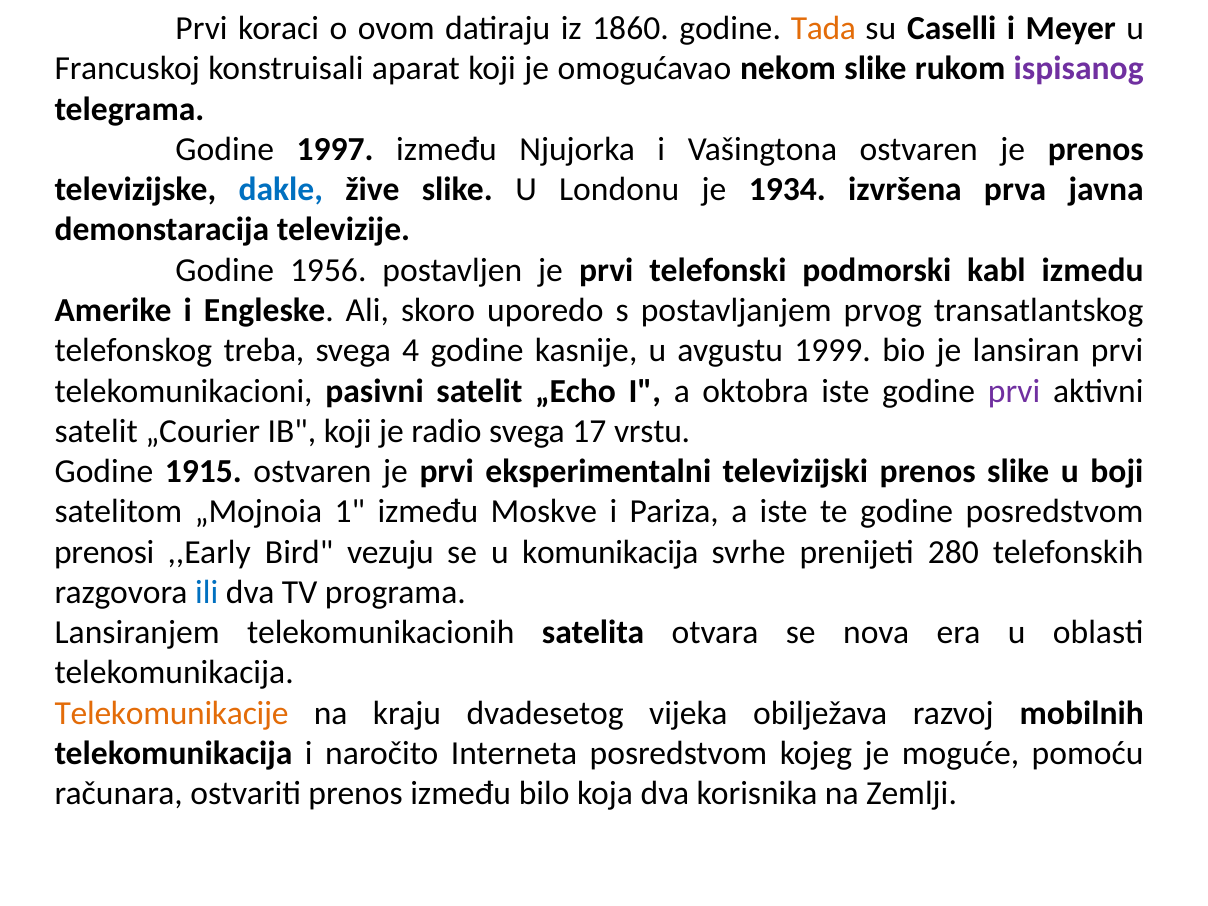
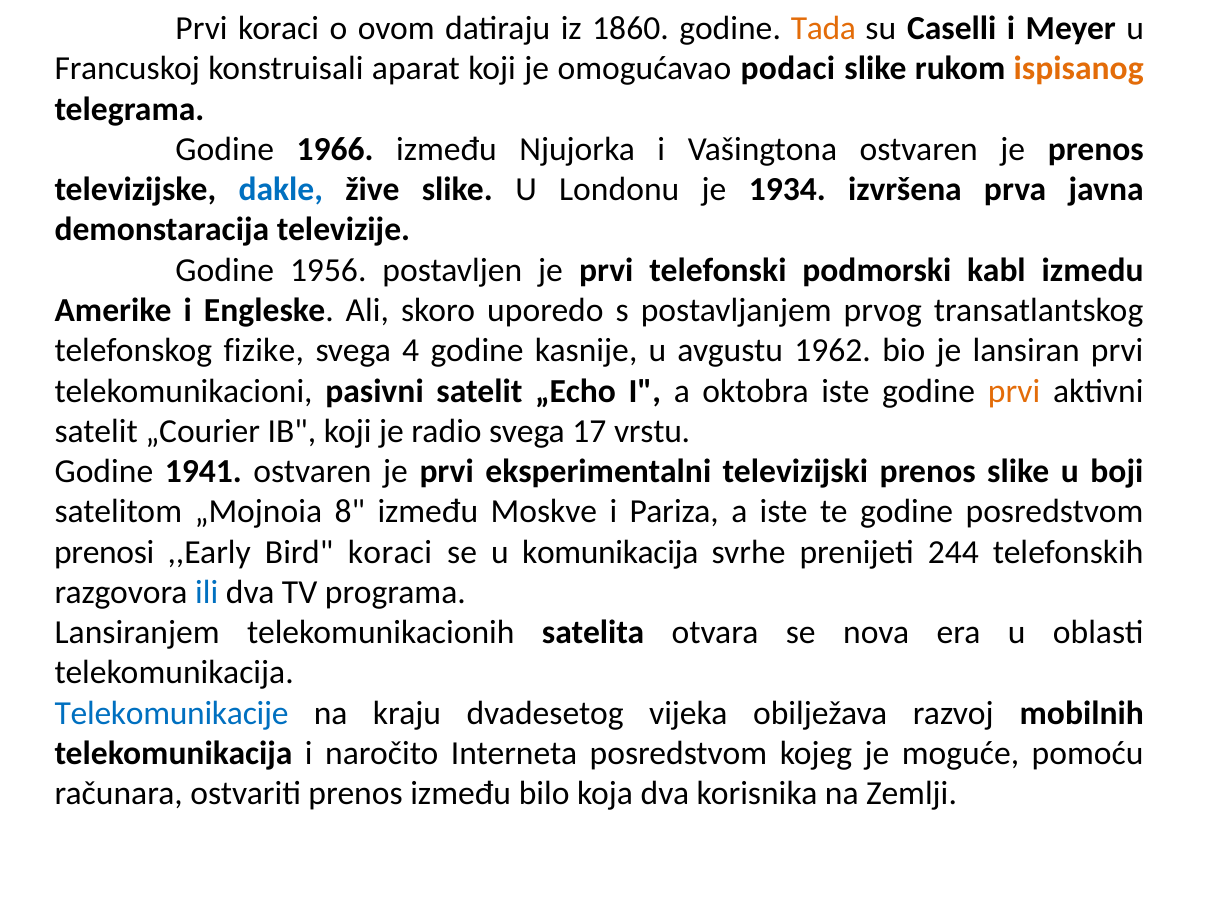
nekom: nekom -> podaci (788, 69)
ispisanog colour: purple -> orange (1079, 69)
1997: 1997 -> 1966 (335, 149)
treba: treba -> fizike (264, 351)
1999: 1999 -> 1962 (833, 351)
prvi colour: purple -> orange (1014, 391)
1915: 1915 -> 1941 (203, 472)
1: 1 -> 8 (350, 512)
Bird vezuju: vezuju -> koraci (390, 552)
280: 280 -> 244 (953, 552)
Telekomunikacije colour: orange -> blue (172, 713)
